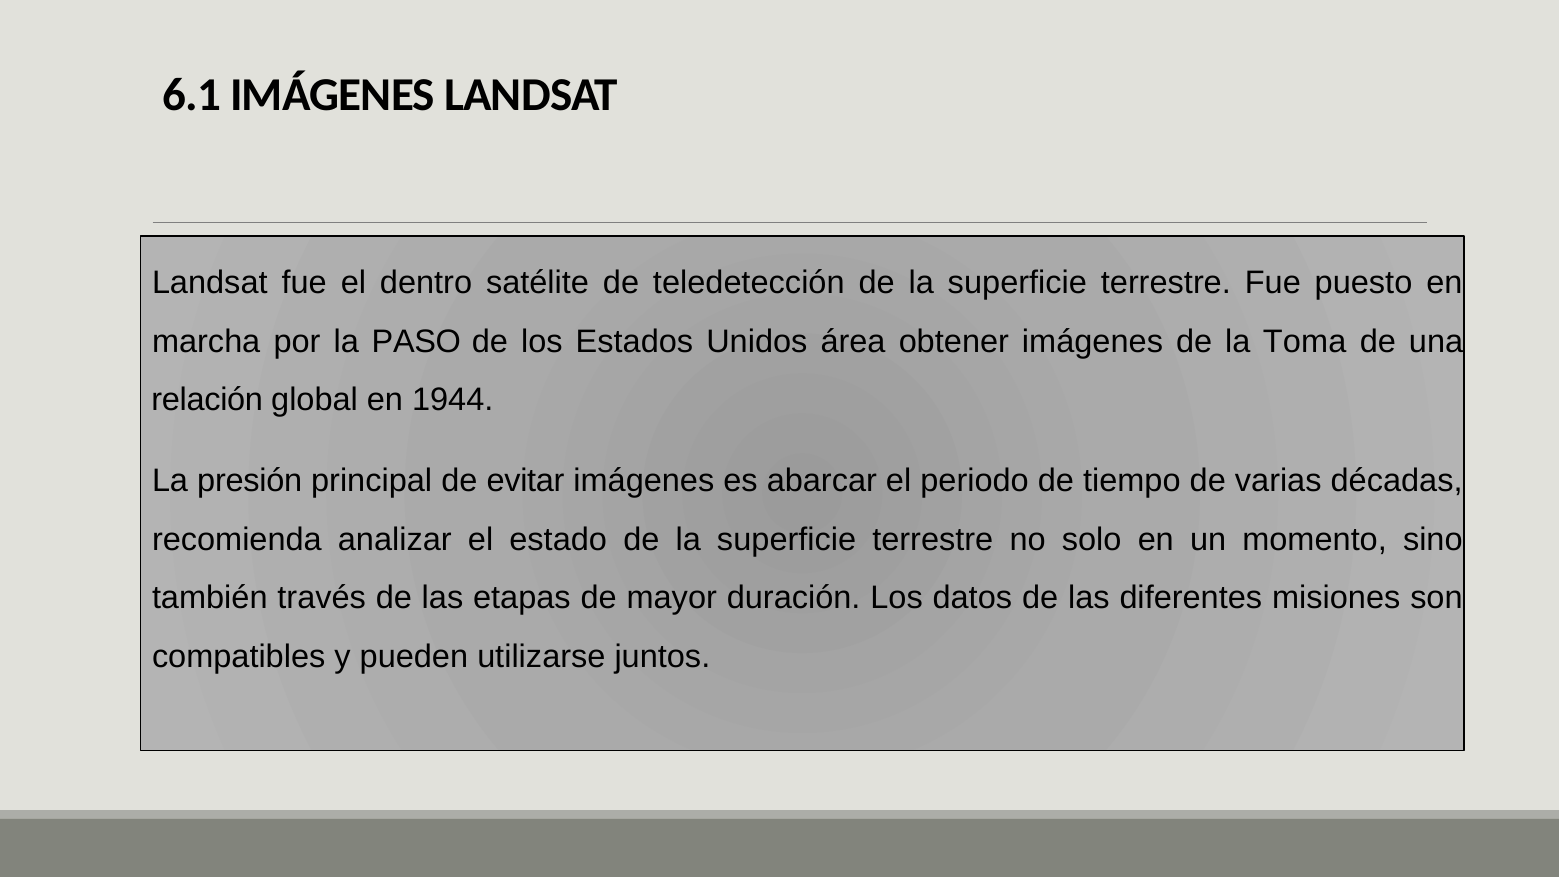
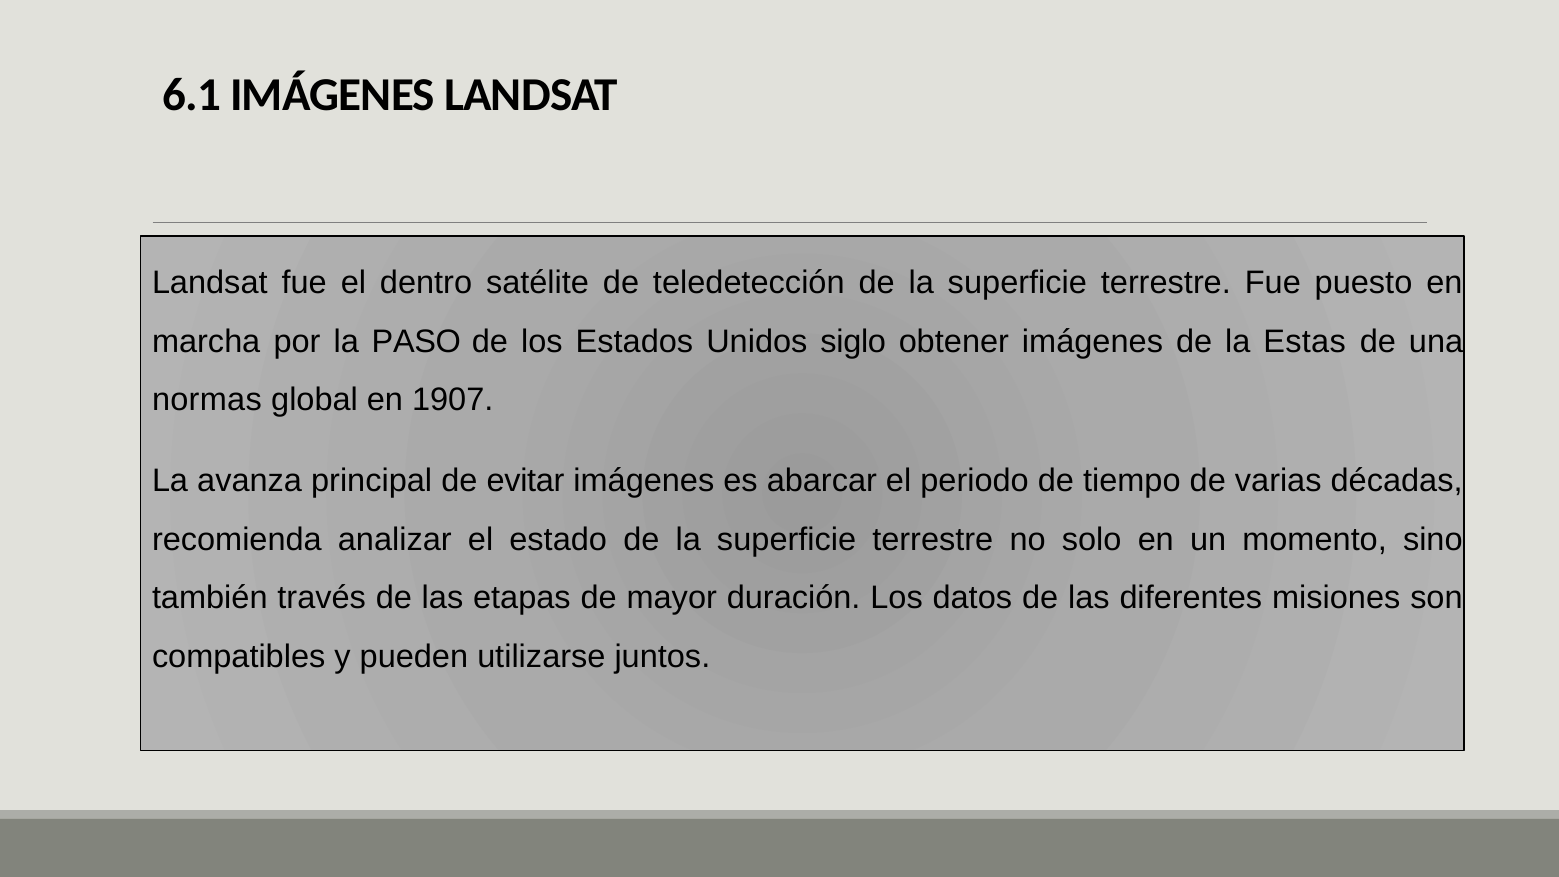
área: área -> siglo (853, 342)
Toma: Toma -> Estas (1305, 342)
relación: relación -> normas (207, 400)
1944: 1944 -> 1907 (453, 400)
presión: presión -> avanza (250, 481)
